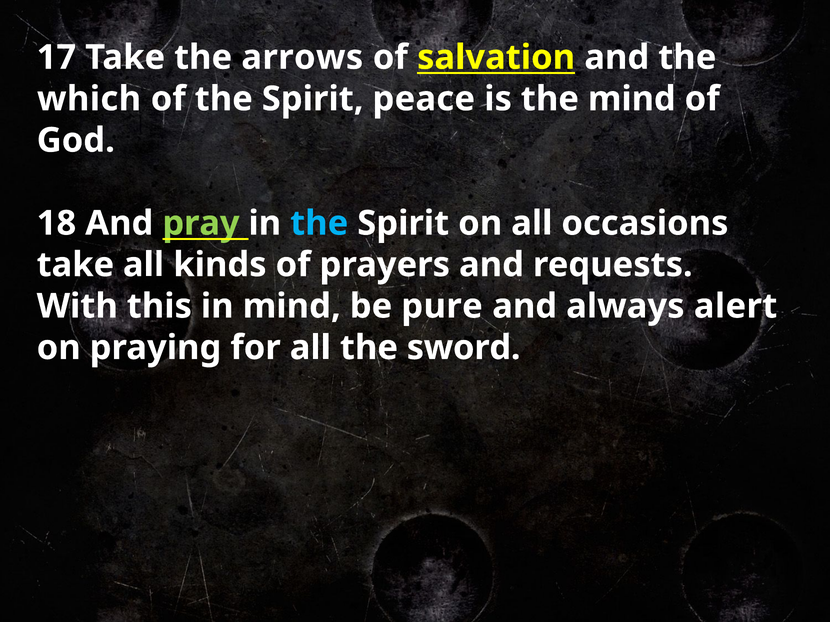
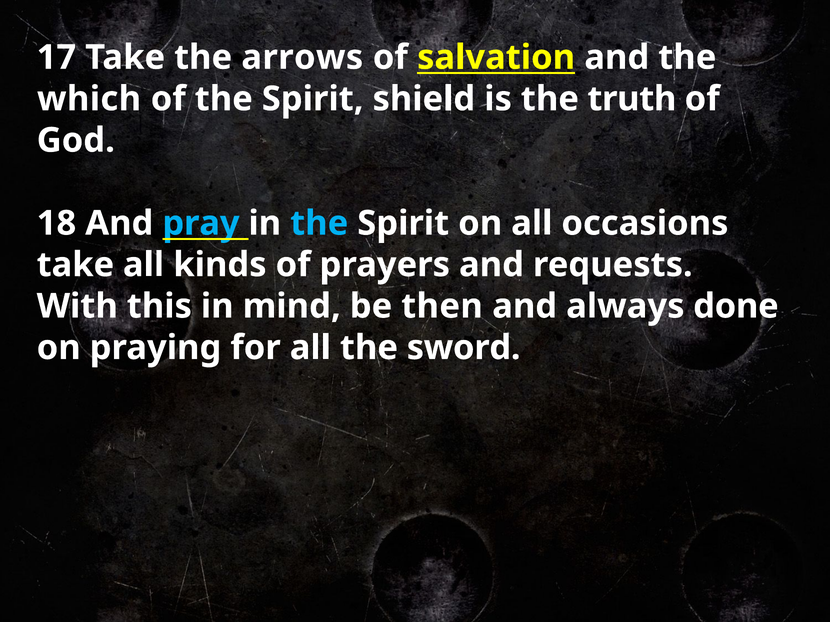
peace: peace -> shield (424, 99)
the mind: mind -> truth (632, 99)
pray colour: light green -> light blue (201, 223)
pure: pure -> then (442, 306)
alert: alert -> done (736, 306)
